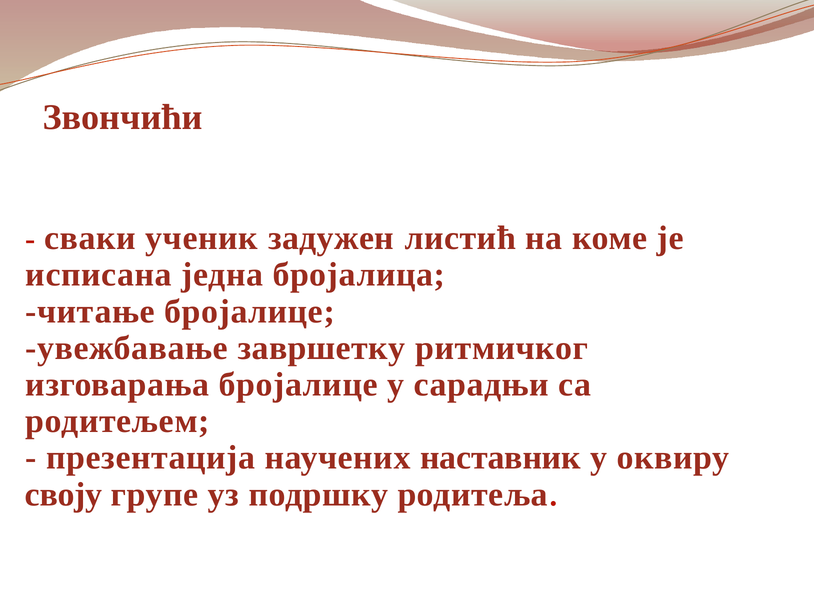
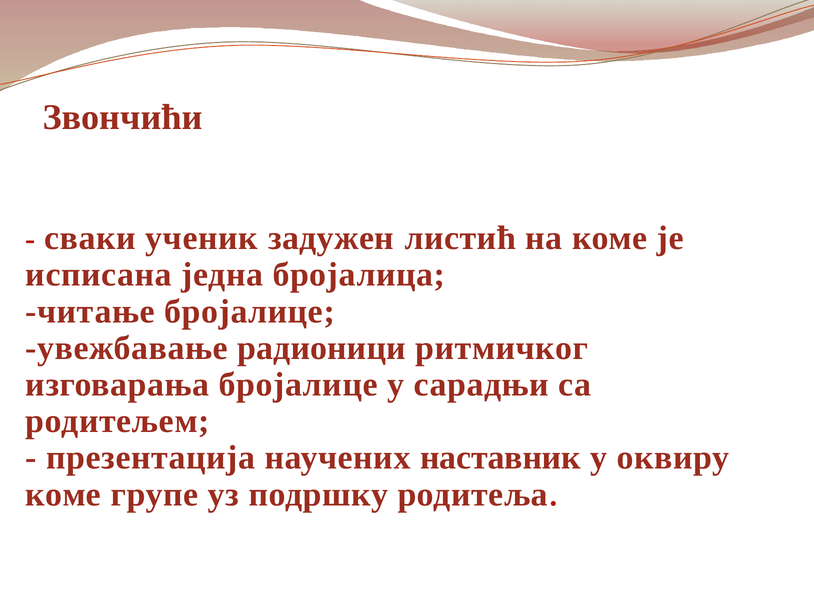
завршетку: завршетку -> радионици (322, 348)
своју: своју -> коме (63, 495)
